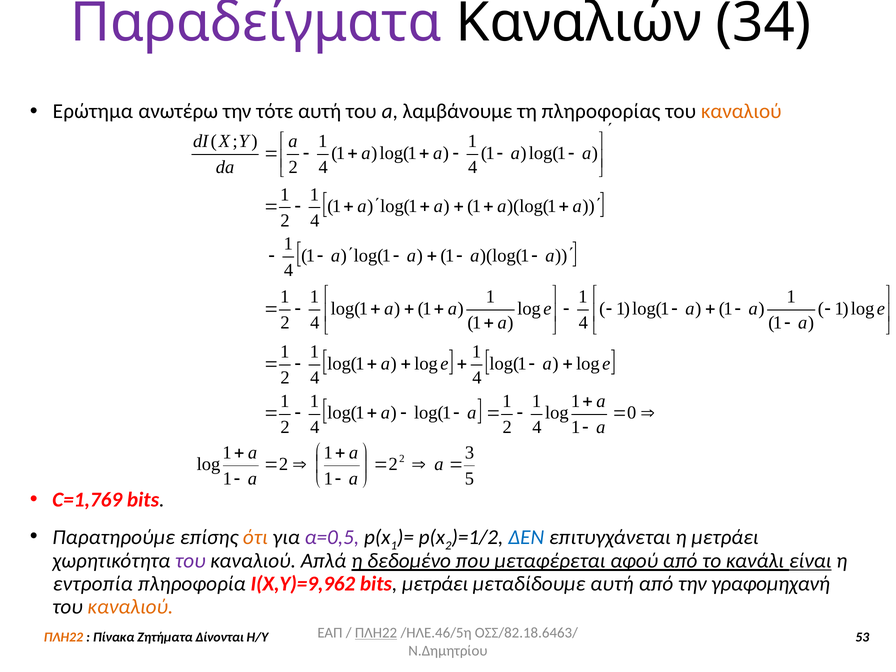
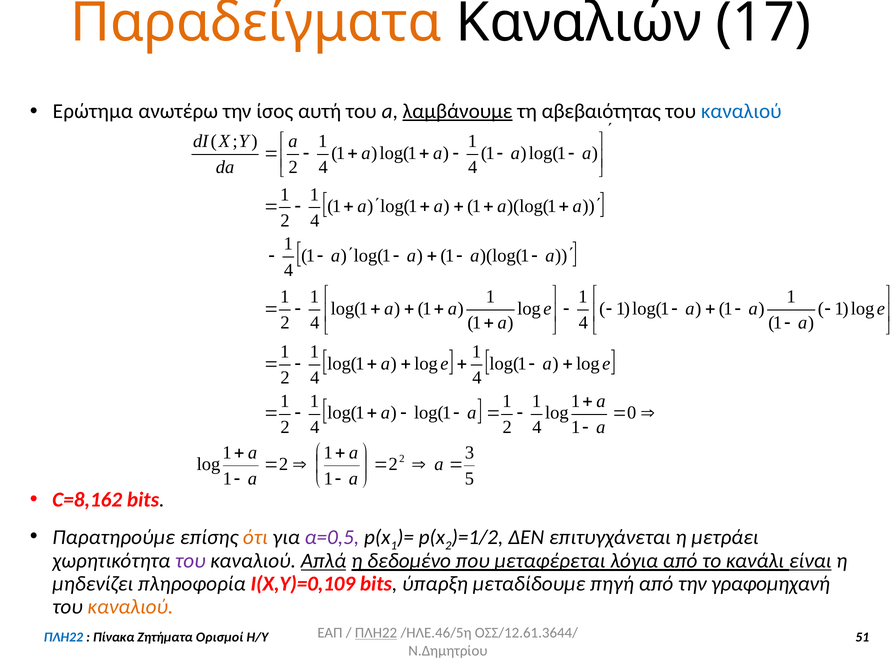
Παραδείγματα colour: purple -> orange (256, 23)
34: 34 -> 17 (764, 23)
τότε: τότε -> ίσος (275, 111)
λαμβάνουμε underline: none -> present (458, 111)
πληροφορίας: πληροφορίας -> αβεβαιότητας (601, 111)
καναλιού colour: orange -> blue (741, 111)
C=1,769: C=1,769 -> C=8,162 (87, 500)
ΔΕΝ colour: blue -> black (526, 537)
Απλά underline: none -> present (324, 561)
αφού: αφού -> λόγια (634, 561)
εντροπία: εντροπία -> μηδενίζει (93, 584)
Ι(Χ,Υ)=9,962: Ι(Χ,Υ)=9,962 -> Ι(Χ,Υ)=0,109 (303, 584)
bits μετράει: μετράει -> ύπαρξη (435, 584)
μεταδίδουμε αυτή: αυτή -> πηγή (612, 584)
ΟΣΣ/82.18.6463/: ΟΣΣ/82.18.6463/ -> ΟΣΣ/12.61.3644/ (526, 633)
ΠΛΗ22 colour: orange -> blue (63, 637)
Δίνονται: Δίνονται -> Ορισμοί (220, 637)
53: 53 -> 51 (862, 637)
